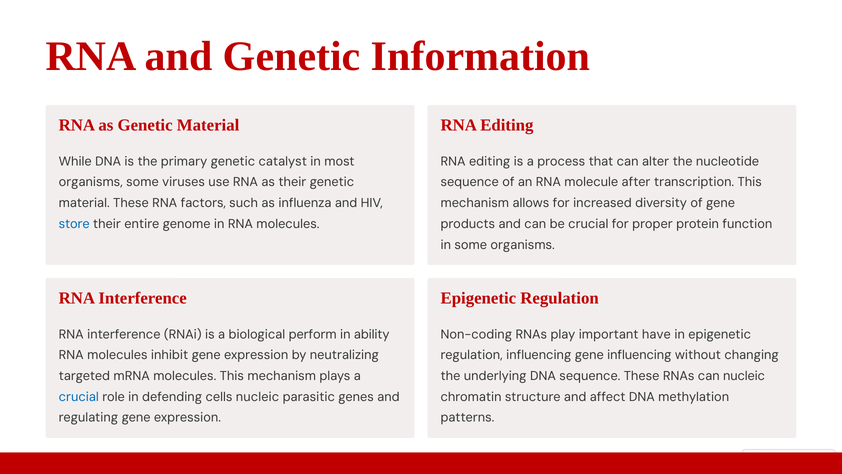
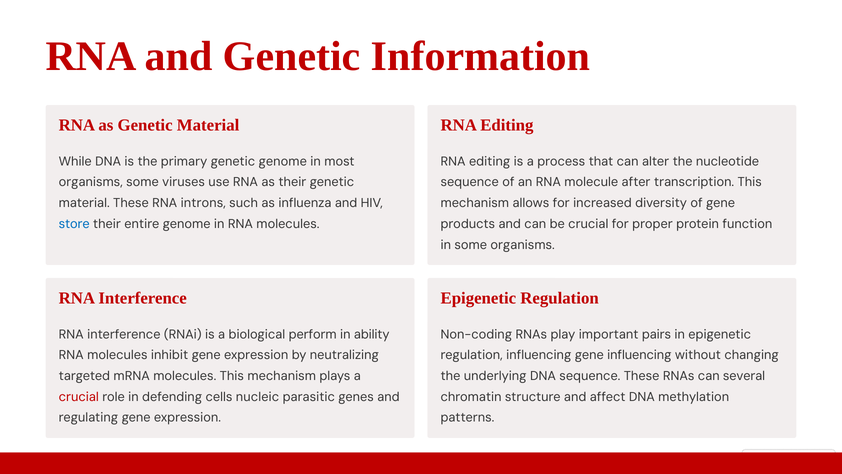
genetic catalyst: catalyst -> genome (283, 161)
factors: factors -> introns (203, 203)
have: have -> pairs (656, 334)
can nucleic: nucleic -> several (744, 376)
crucial colour: blue -> red (79, 397)
